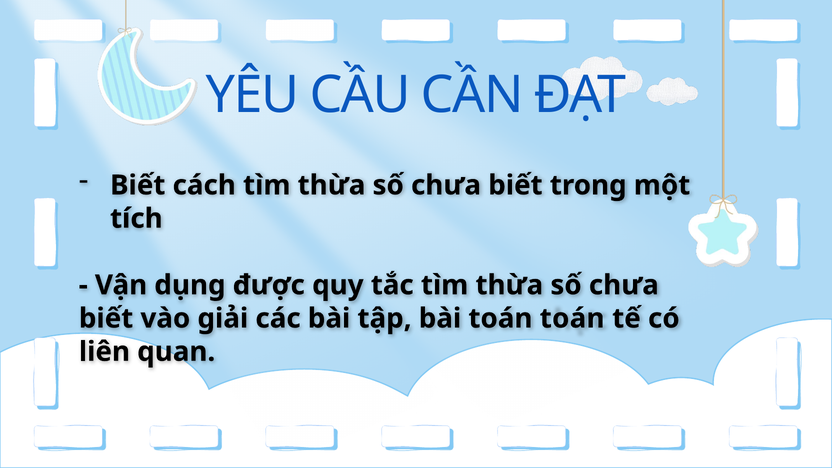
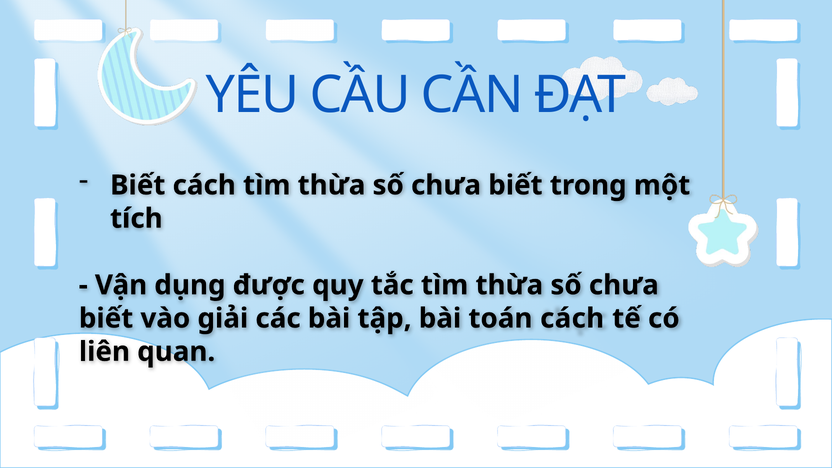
toán toán: toán -> cách (572, 318)
